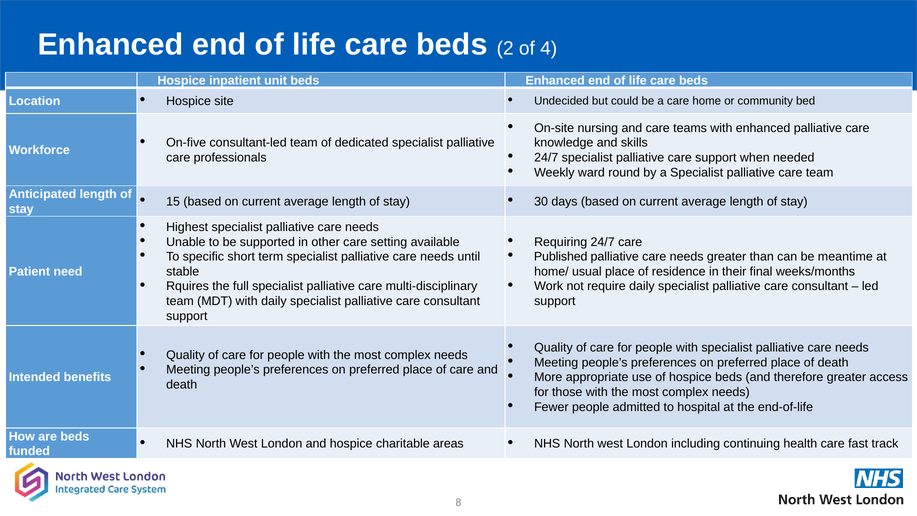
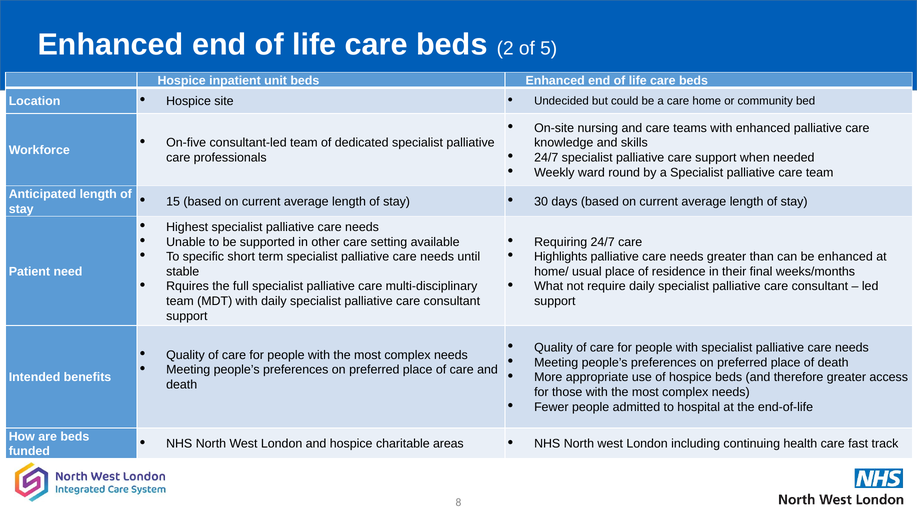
4: 4 -> 5 (549, 49)
Published: Published -> Highlights (561, 257)
be meantime: meantime -> enhanced (845, 257)
Work: Work -> What (549, 286)
